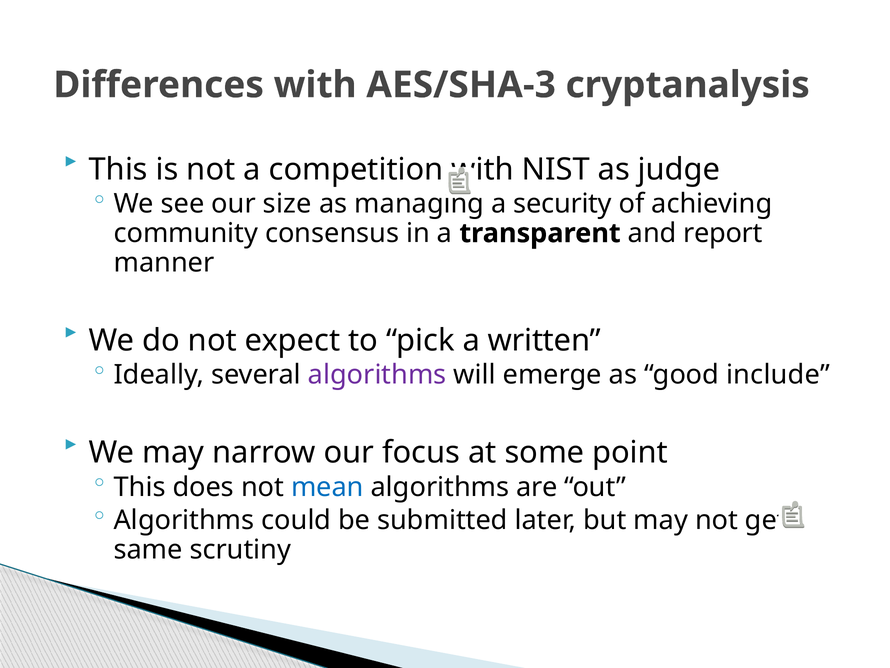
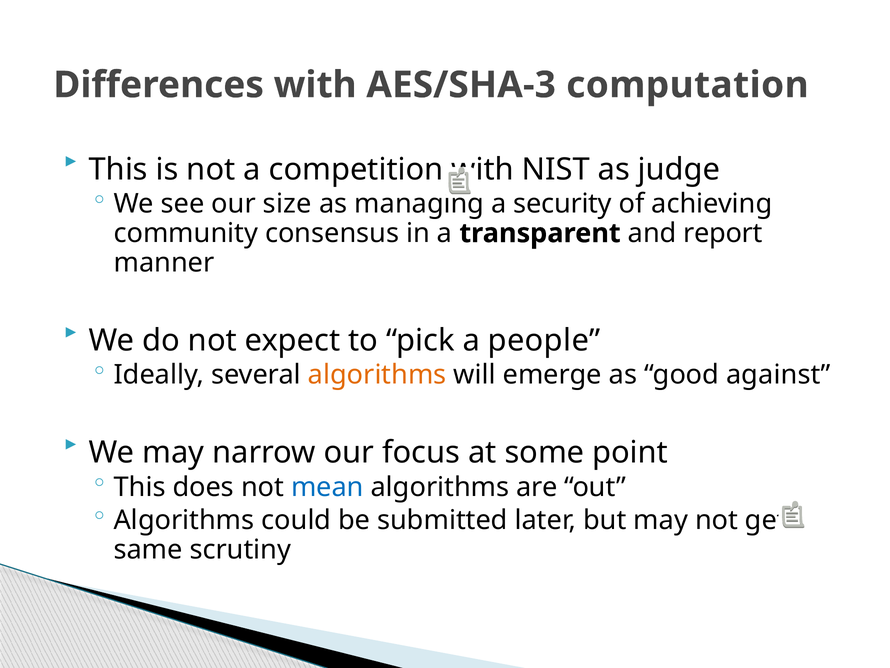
cryptanalysis: cryptanalysis -> computation (687, 85)
written: written -> people (544, 340)
algorithms colour: purple -> orange (377, 375)
include: include -> against (778, 375)
